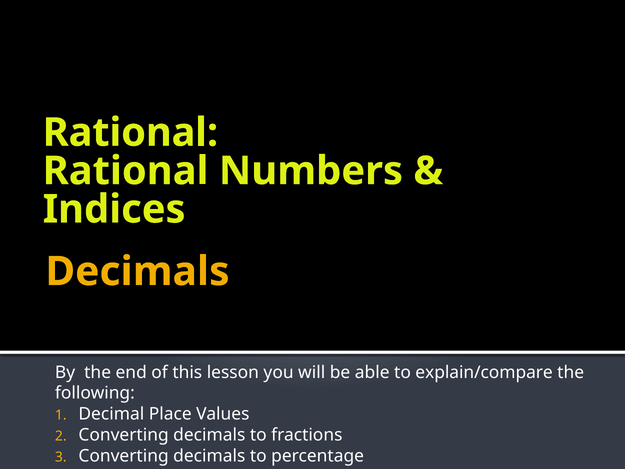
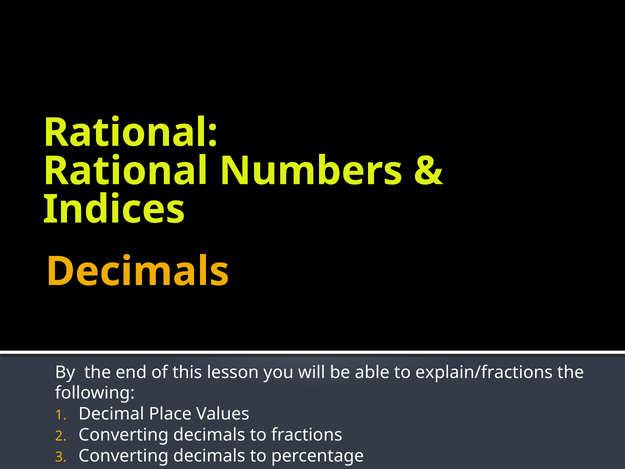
explain/compare: explain/compare -> explain/fractions (484, 372)
